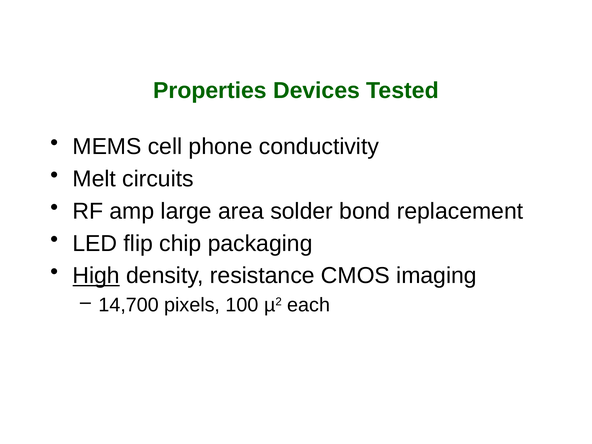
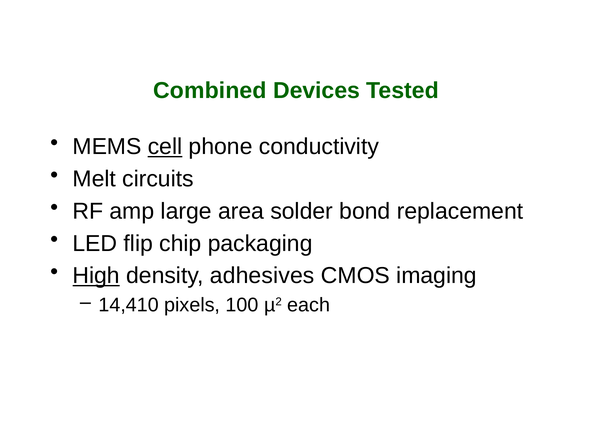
Properties: Properties -> Combined (210, 90)
cell underline: none -> present (165, 147)
resistance: resistance -> adhesives (262, 276)
14,700: 14,700 -> 14,410 (129, 305)
